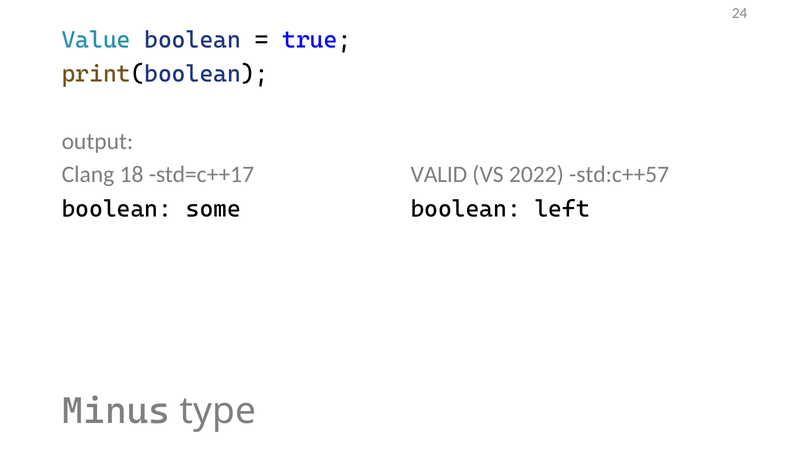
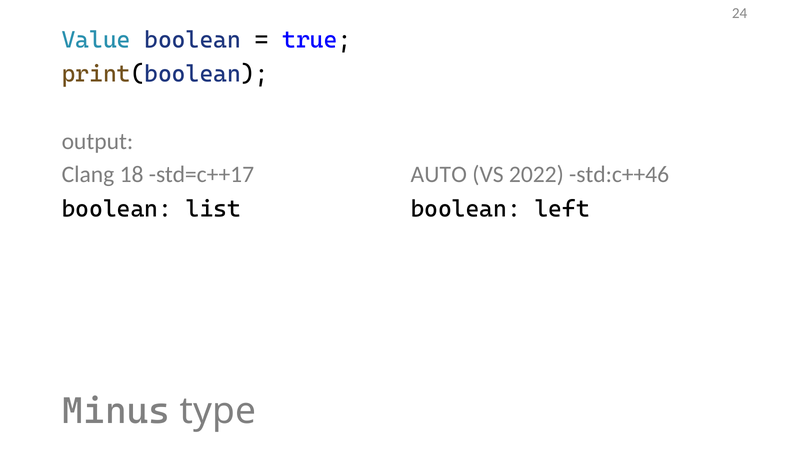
VALID: VALID -> AUTO (439, 175)
std:c++57: std:c++57 -> std:c++46 (619, 175)
some: some -> list (213, 209)
